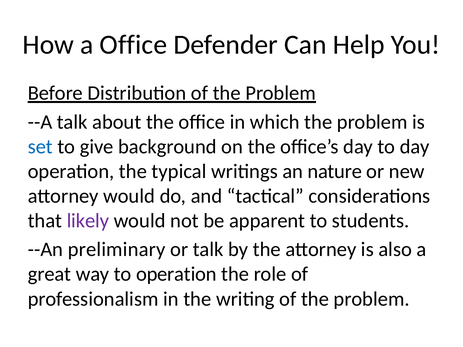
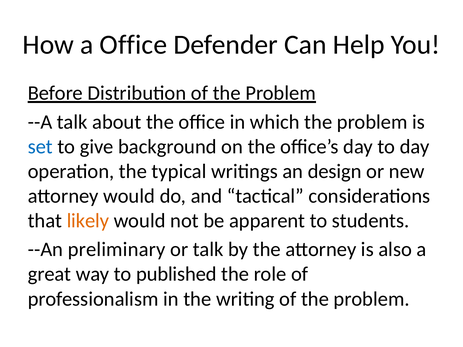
nature: nature -> design (335, 171)
likely colour: purple -> orange (88, 221)
to operation: operation -> published (176, 274)
